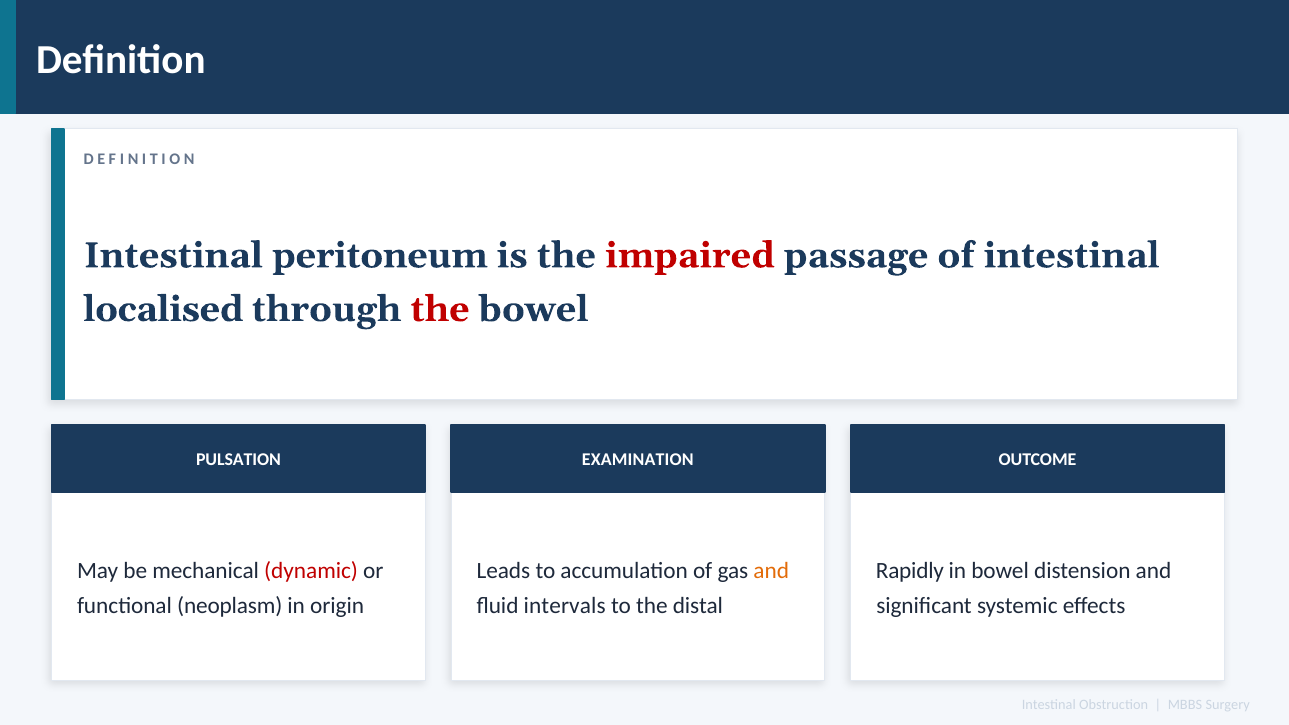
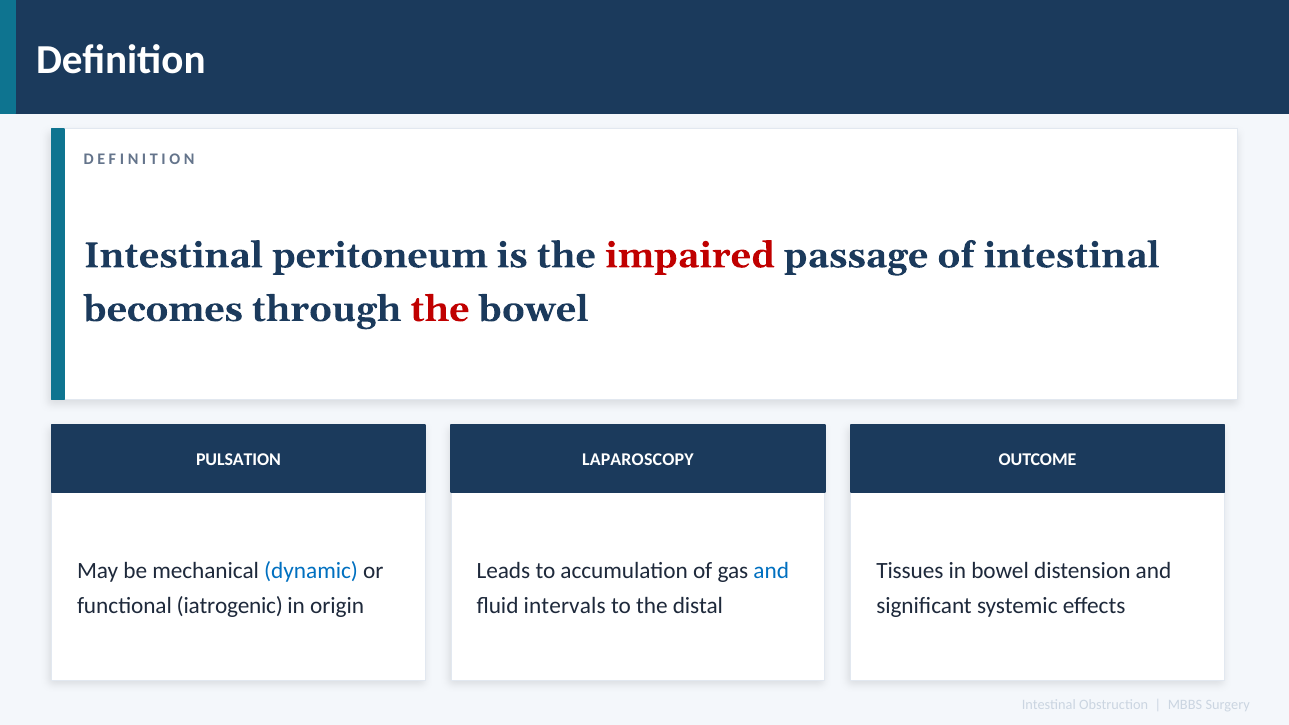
localised: localised -> becomes (163, 309)
EXAMINATION: EXAMINATION -> LAPAROSCOPY (638, 460)
dynamic colour: red -> blue (311, 571)
and colour: orange -> blue (771, 571)
Rapidly: Rapidly -> Tissues (910, 571)
neoplasm: neoplasm -> iatrogenic (230, 606)
